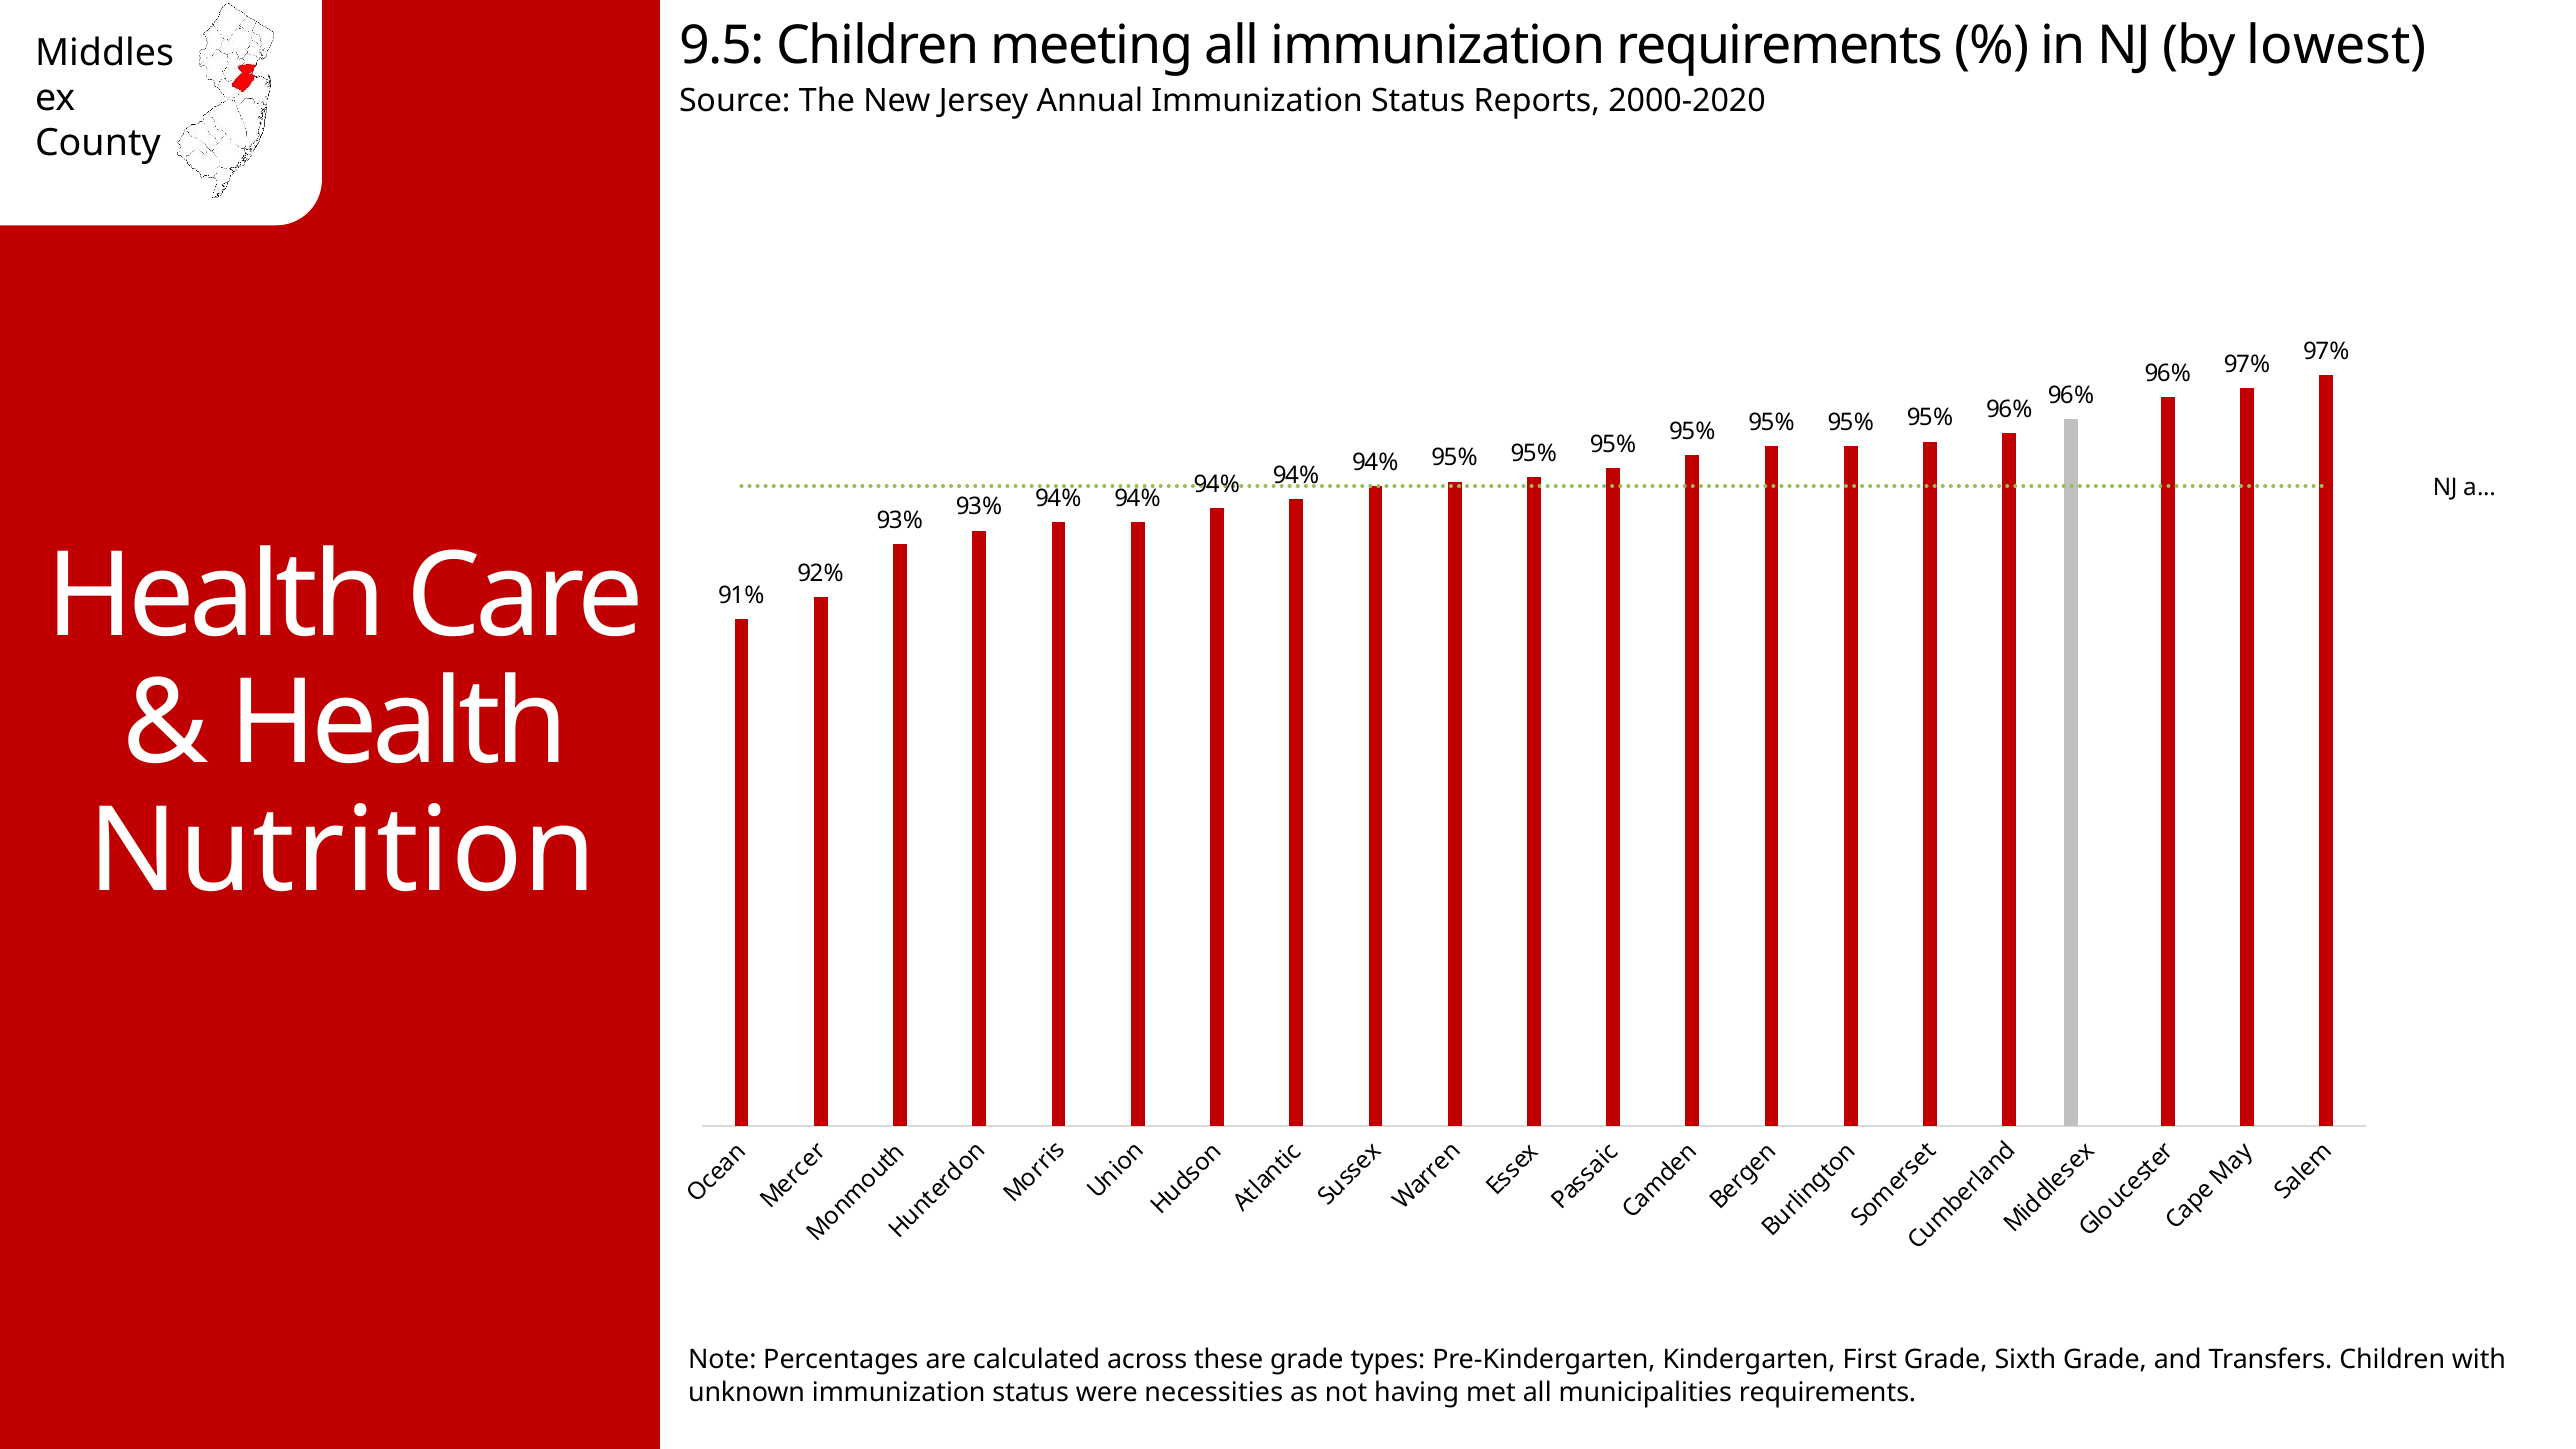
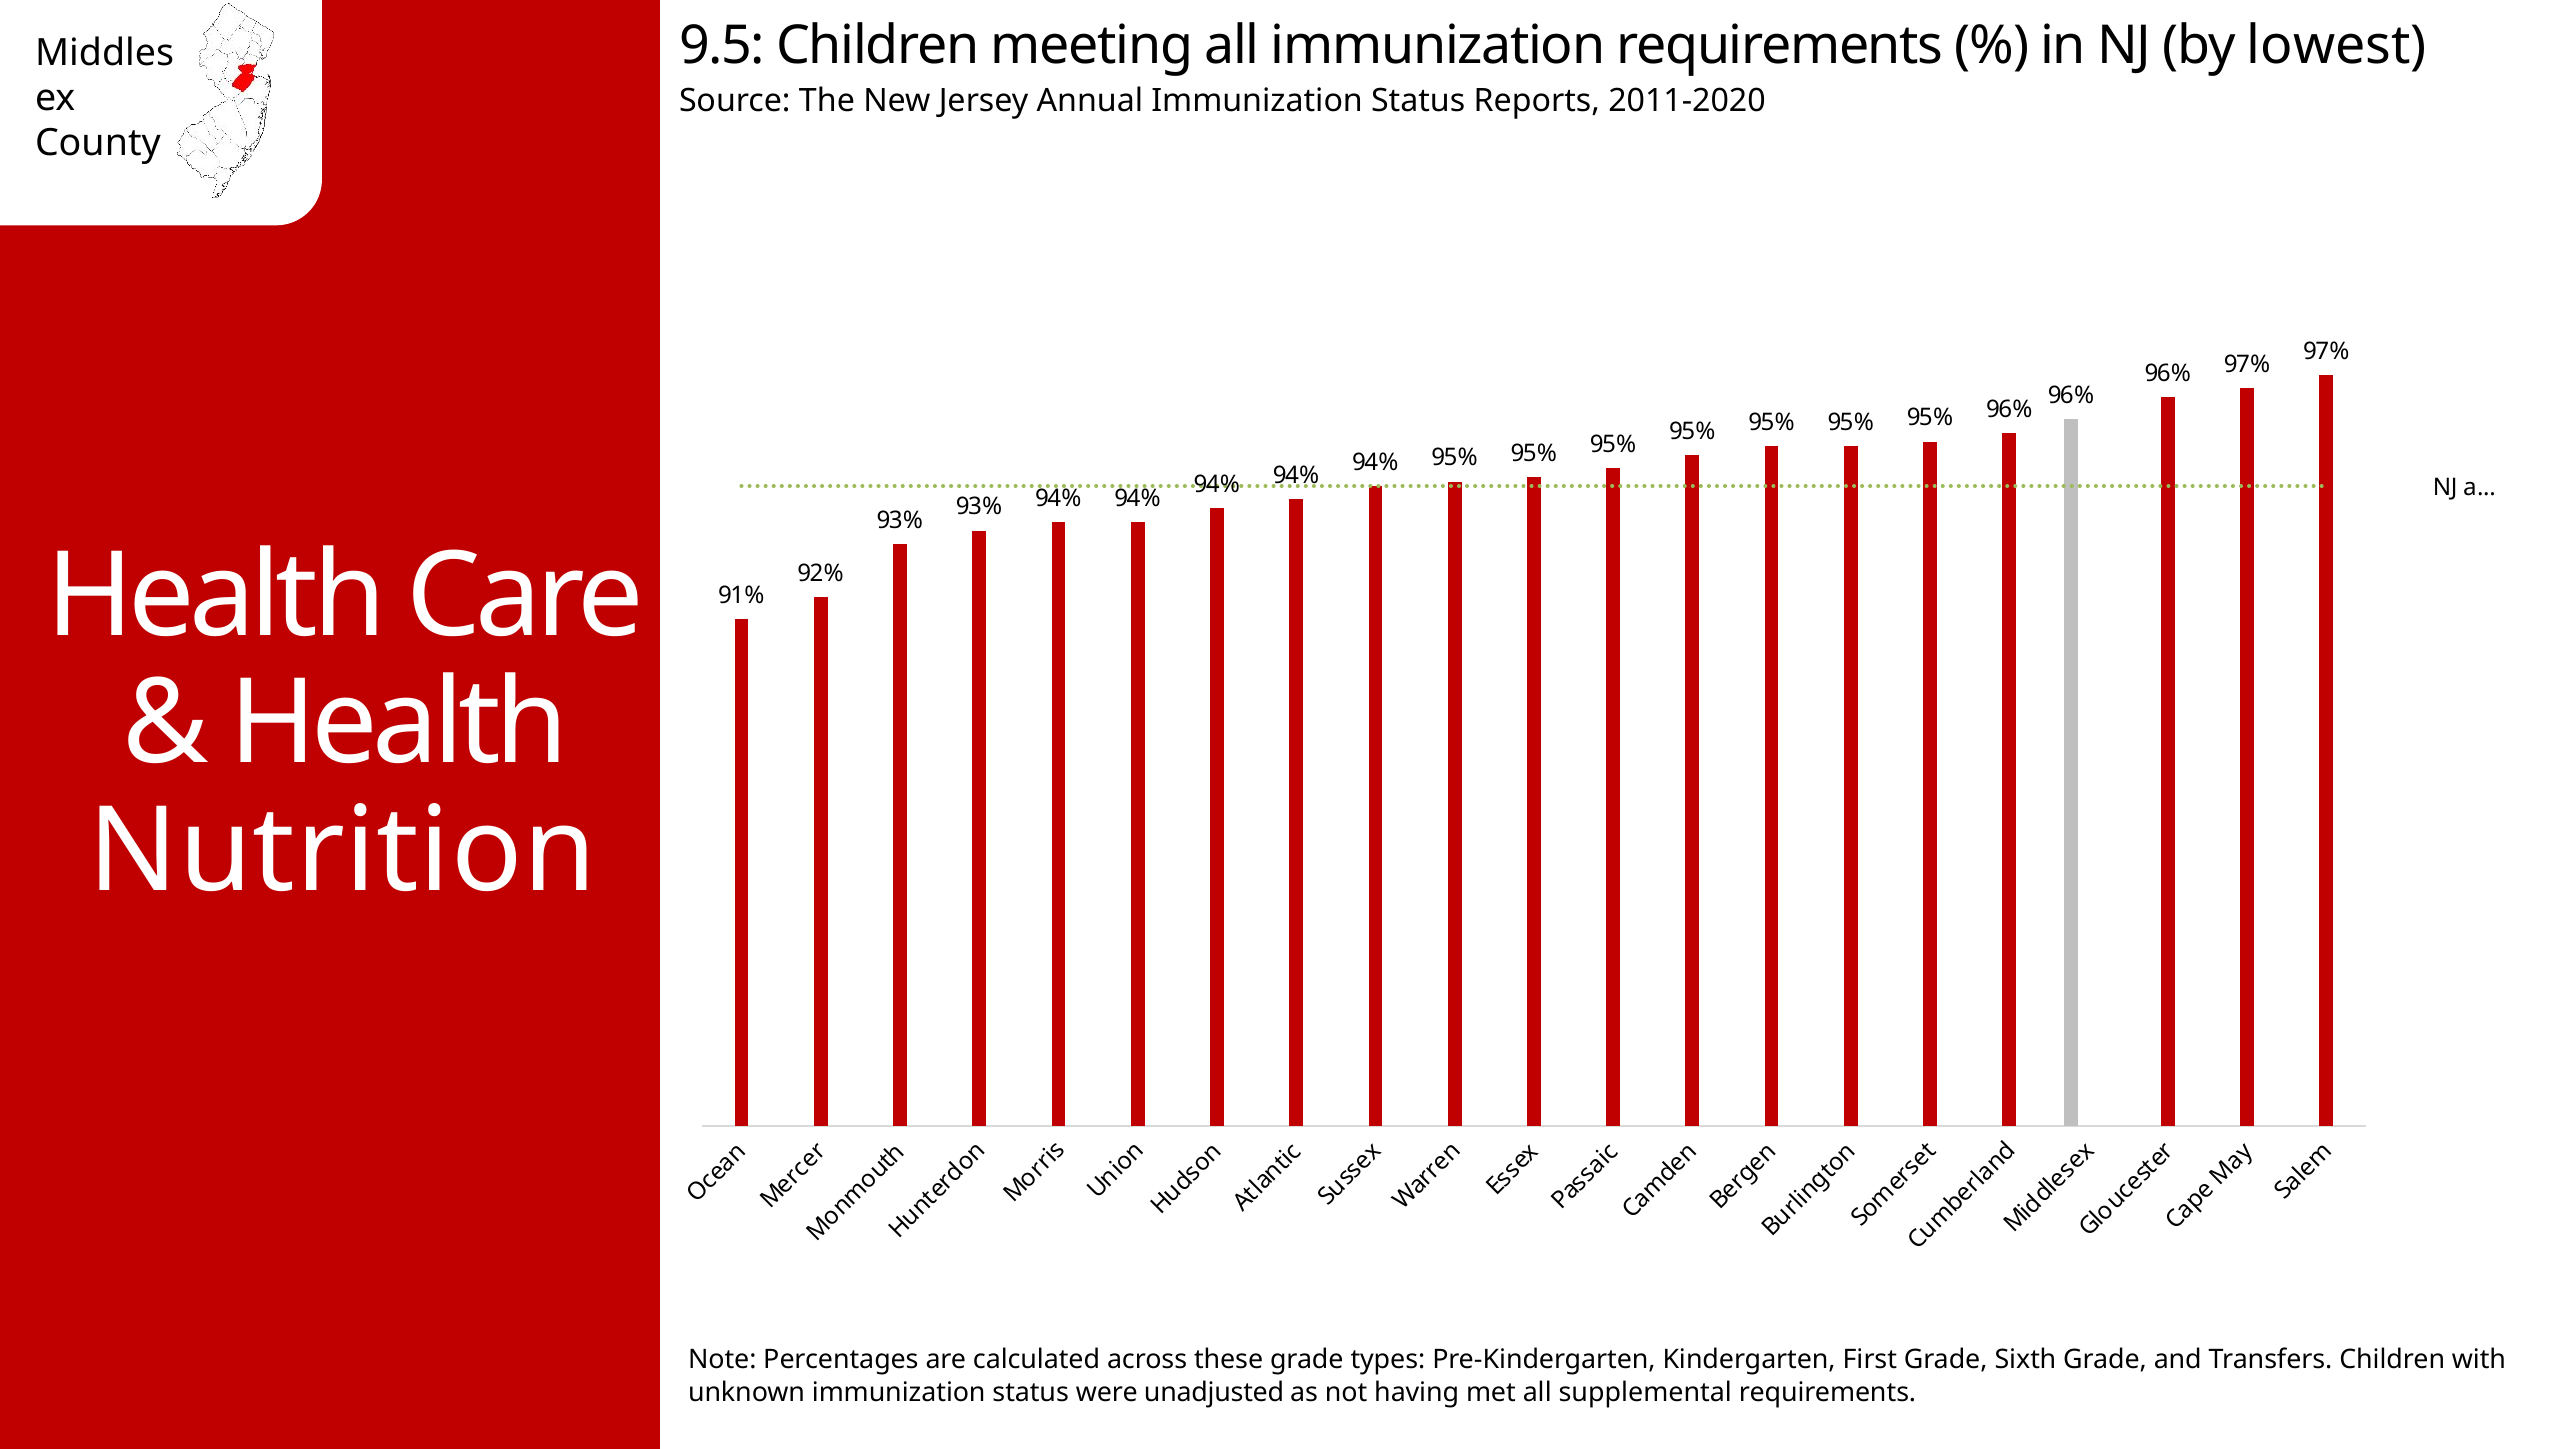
2000-2020: 2000-2020 -> 2011-2020 (1687, 101)
necessities: necessities -> unadjusted (1214, 1392)
municipalities: municipalities -> supplemental (1645, 1392)
